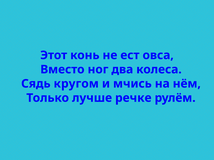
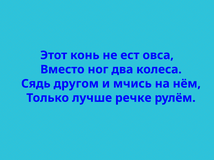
кругом: кругом -> другом (76, 84)
